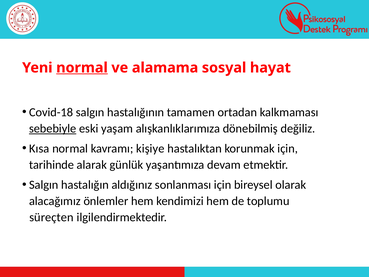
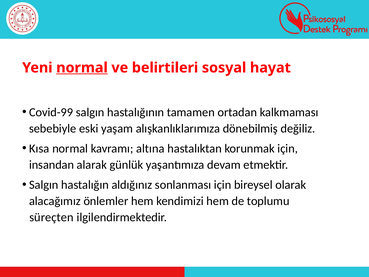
alamama: alamama -> belirtileri (165, 68)
Covid-18: Covid-18 -> Covid-99 (51, 112)
sebebiyle underline: present -> none (53, 128)
kişiye: kişiye -> altına (150, 148)
tarihinde: tarihinde -> insandan (52, 165)
